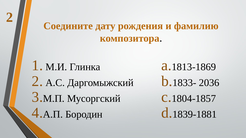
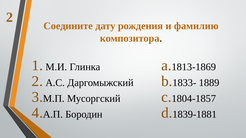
2036: 2036 -> 1889 (209, 83)
